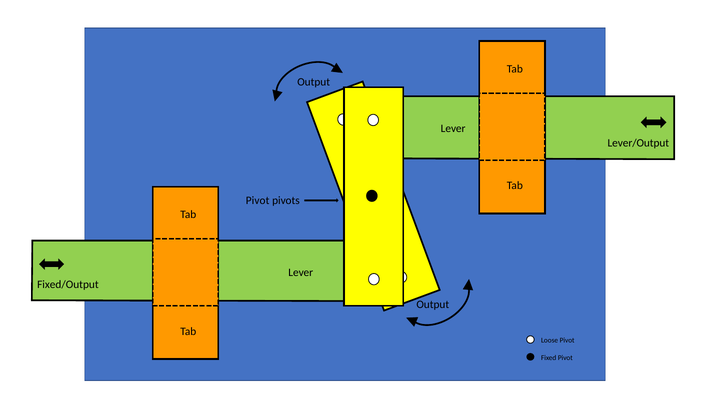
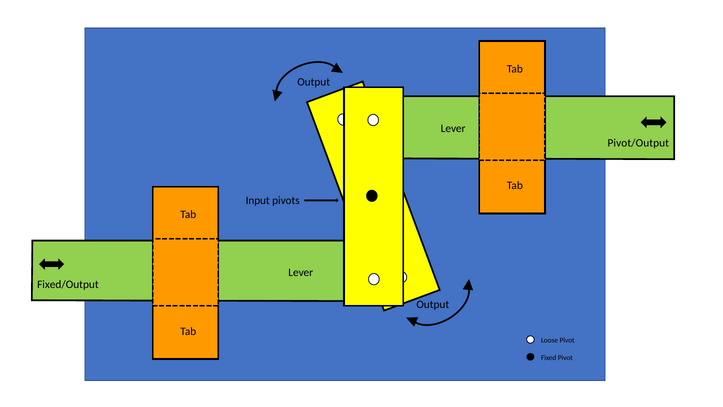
Lever/Output: Lever/Output -> Pivot/Output (638, 143)
Pivot: Pivot -> Input (258, 200)
